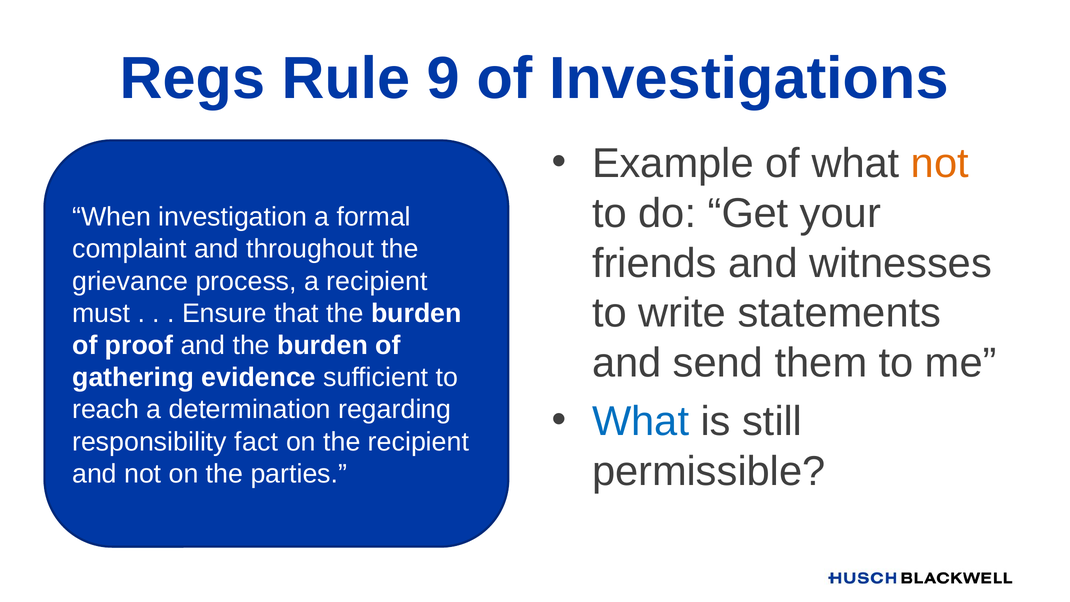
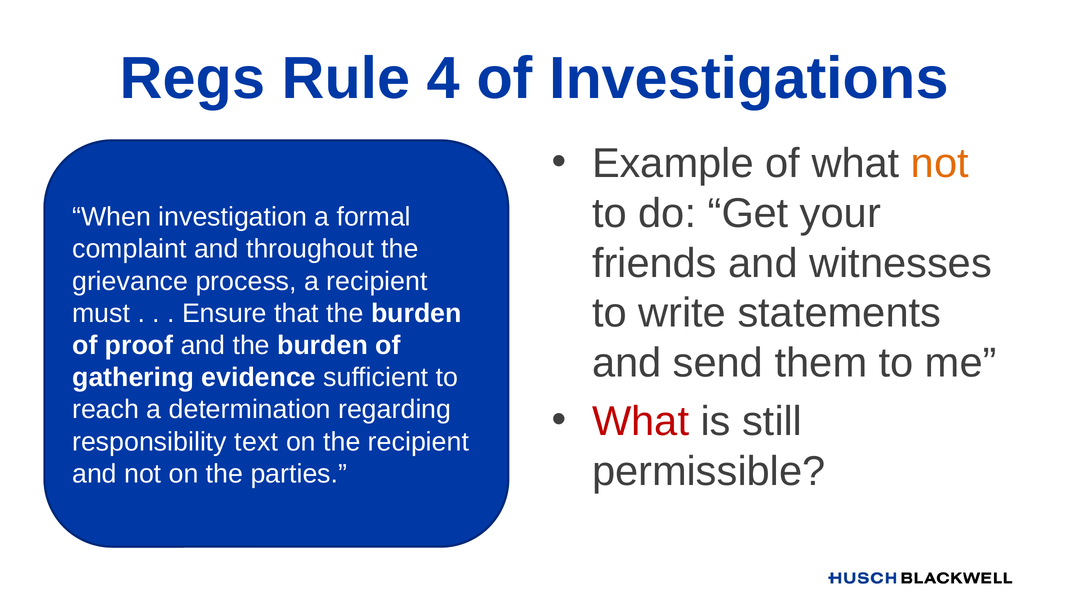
9: 9 -> 4 (443, 78)
What colour: blue -> red (641, 421)
fact: fact -> text (256, 442)
